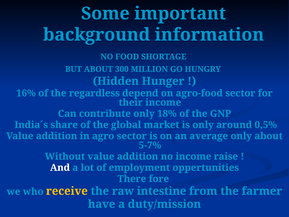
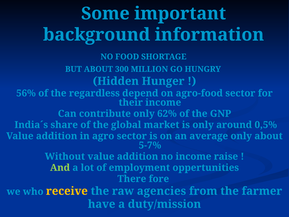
16%: 16% -> 56% (26, 93)
18%: 18% -> 62% (167, 114)
And colour: white -> light green (60, 167)
intestine: intestine -> agencies (161, 191)
